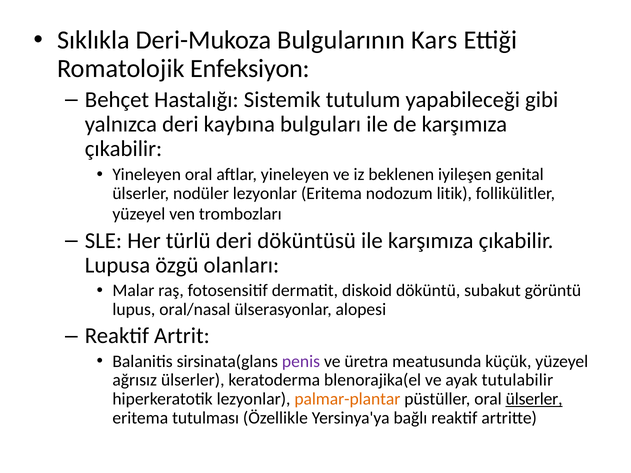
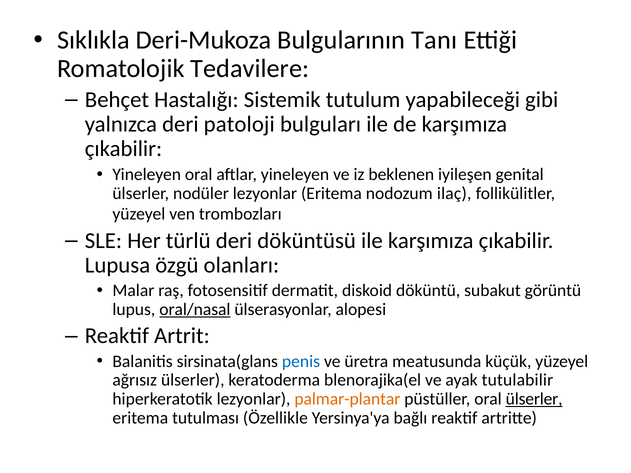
Kars: Kars -> Tanı (434, 40)
Enfeksiyon: Enfeksiyon -> Tedavilere (250, 69)
kaybına: kaybına -> patoloji (239, 124)
litik: litik -> ilaç (454, 194)
oral/nasal underline: none -> present (195, 310)
penis colour: purple -> blue (301, 361)
